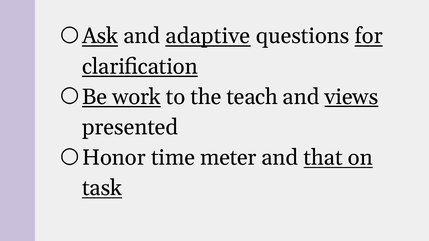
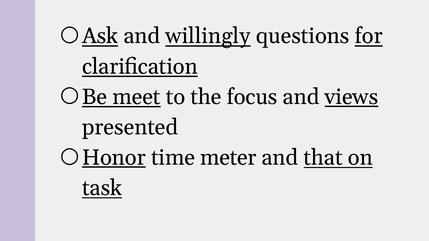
adaptive: adaptive -> willingly (208, 36)
work: work -> meet (136, 97)
teach: teach -> focus (252, 97)
Honor underline: none -> present (114, 158)
